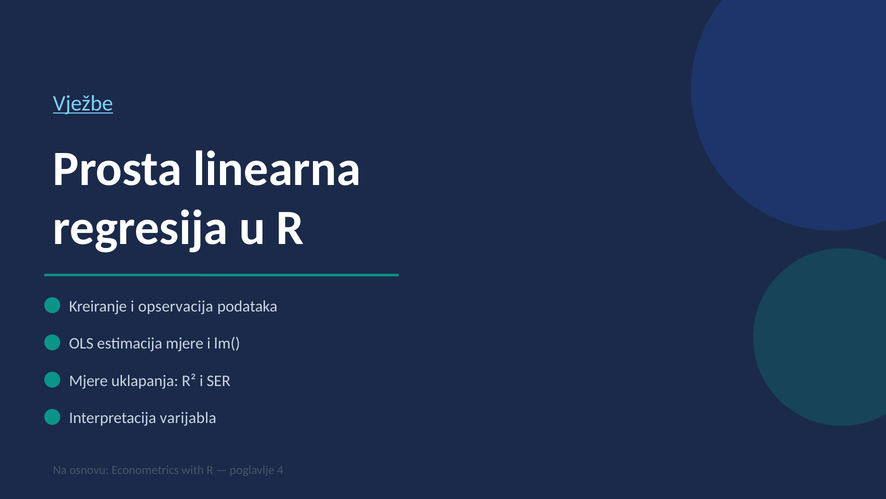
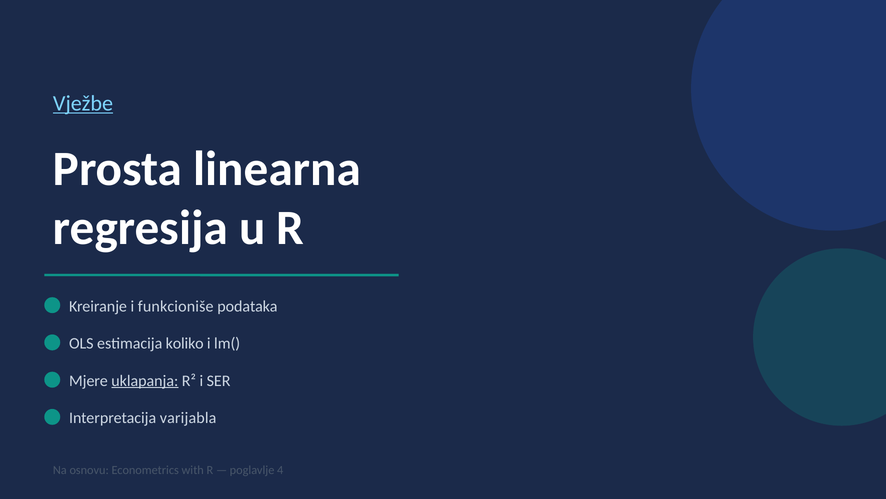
opservacija: opservacija -> funkcioniše (176, 306)
estimacija mjere: mjere -> koliko (185, 343)
uklapanja underline: none -> present (145, 380)
